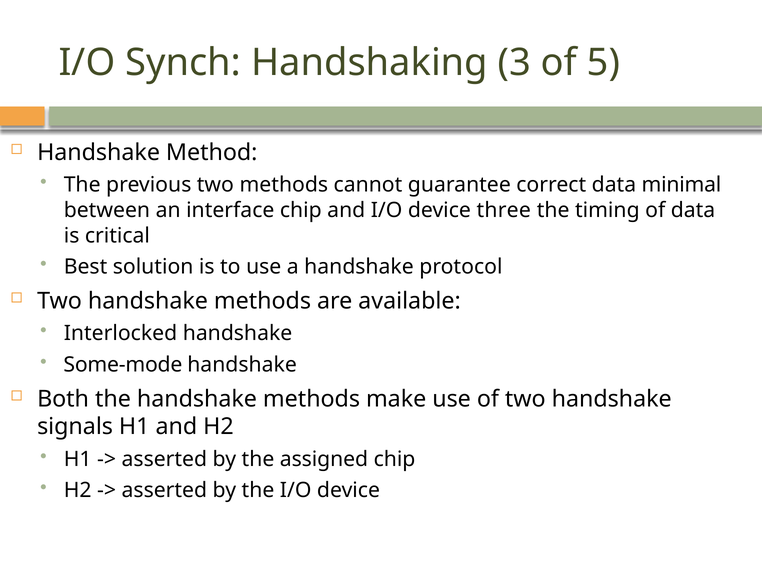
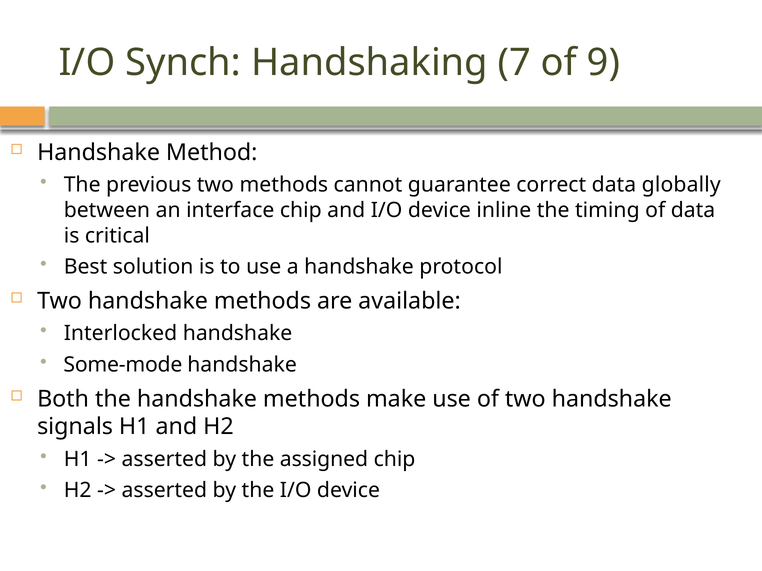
3: 3 -> 7 (514, 63)
5: 5 -> 9 (603, 63)
minimal: minimal -> globally (681, 185)
three: three -> inline (504, 210)
